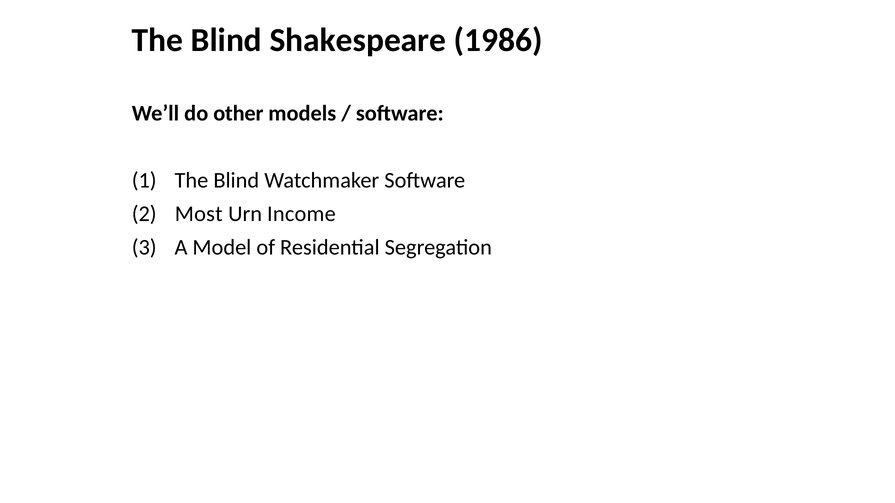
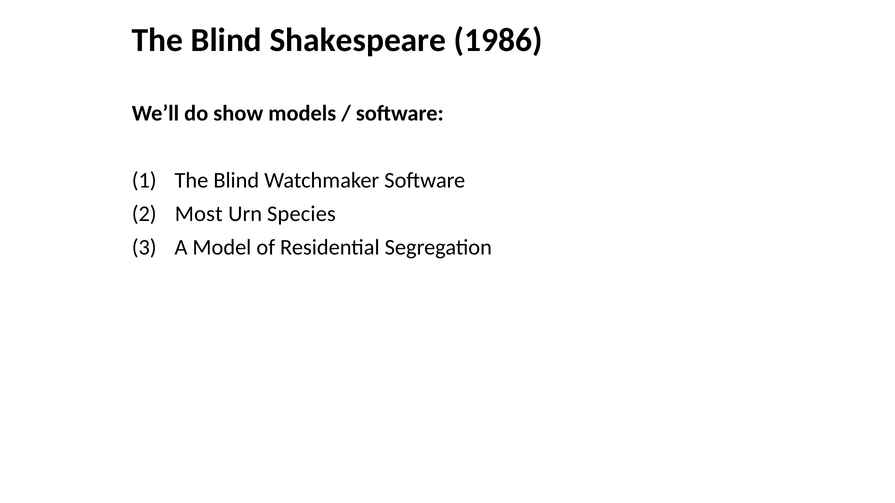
other: other -> show (238, 114)
Income: Income -> Species (301, 214)
